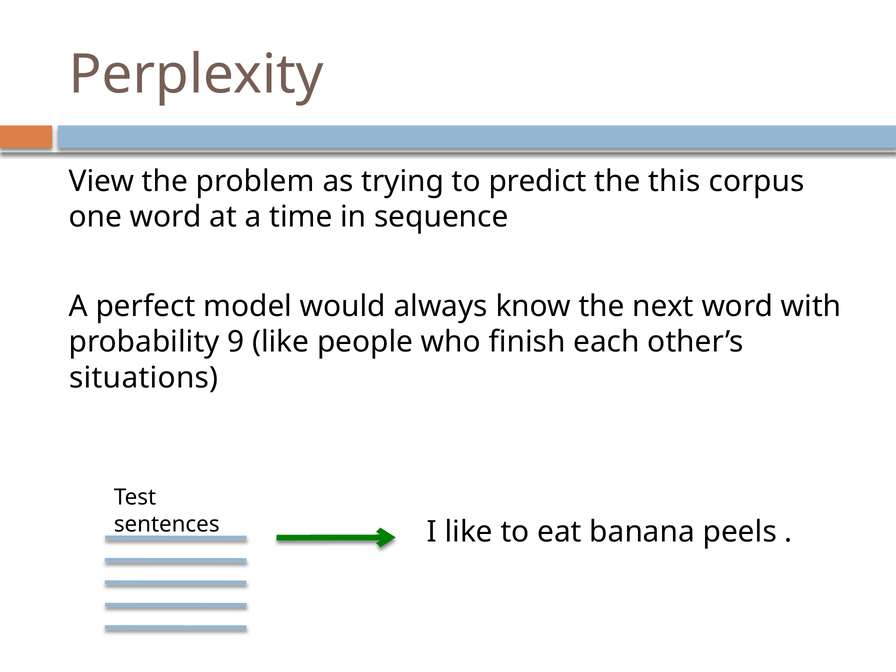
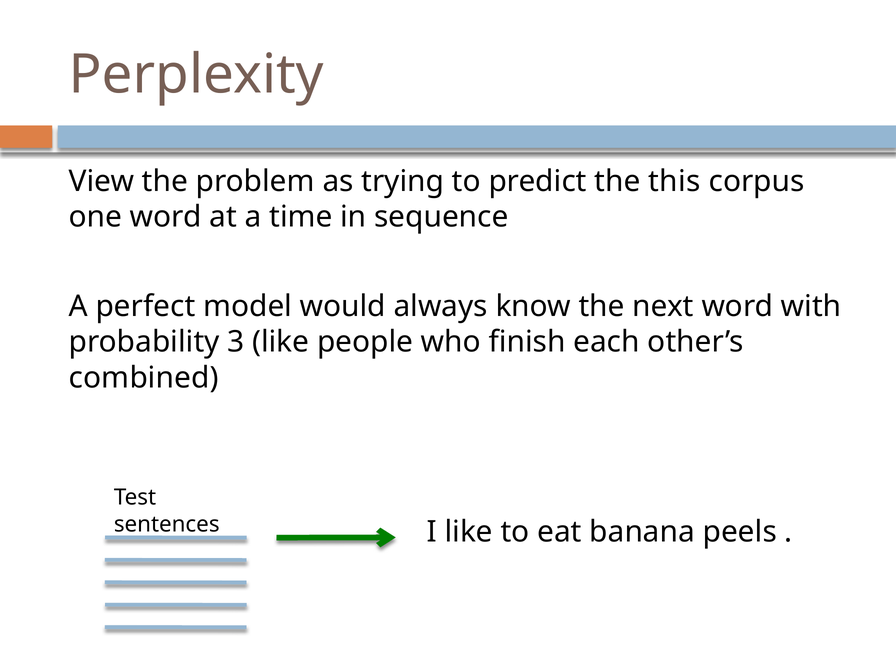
9: 9 -> 3 (236, 342)
situations: situations -> combined (144, 378)
